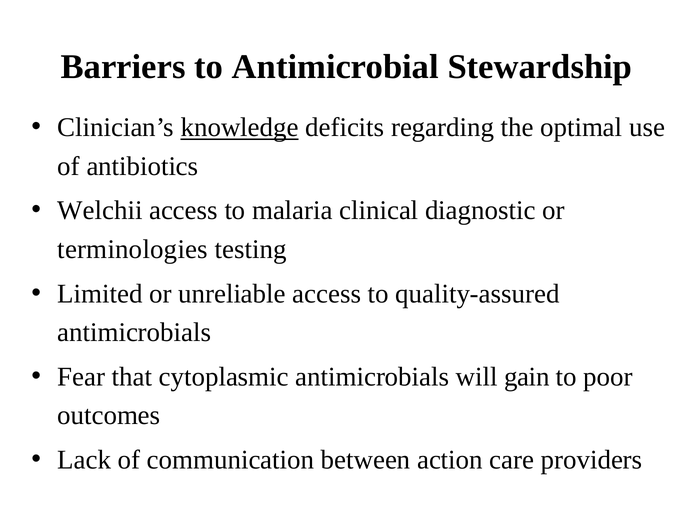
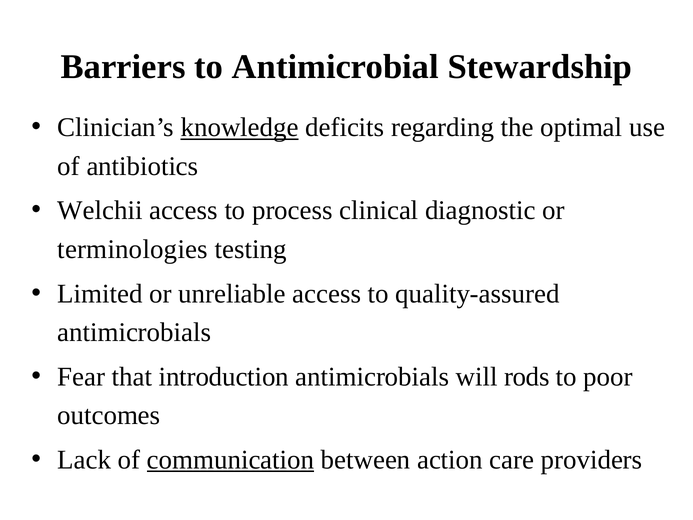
malaria: malaria -> process (292, 210)
cytoplasmic: cytoplasmic -> introduction (224, 377)
gain: gain -> rods (527, 377)
communication underline: none -> present (231, 460)
